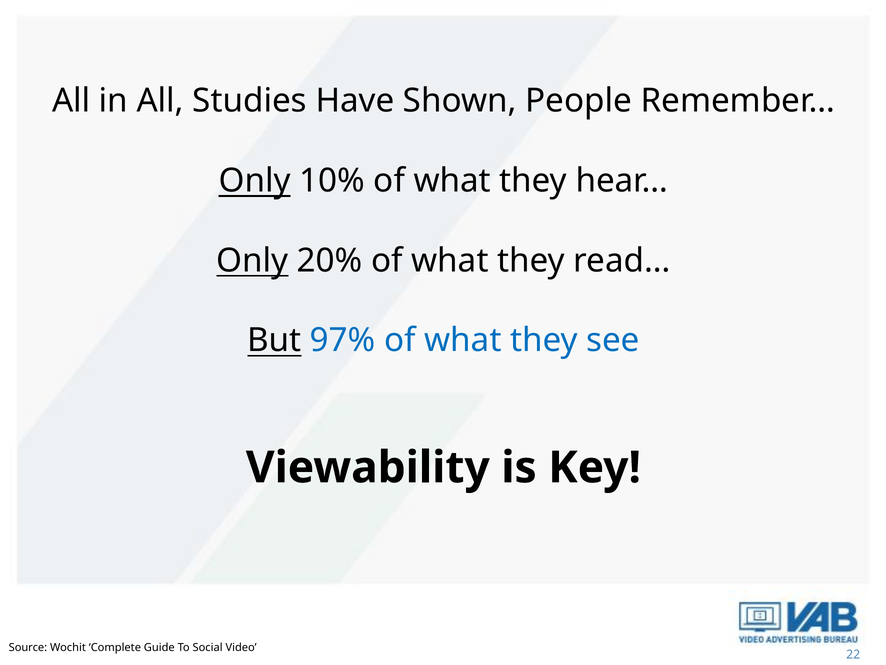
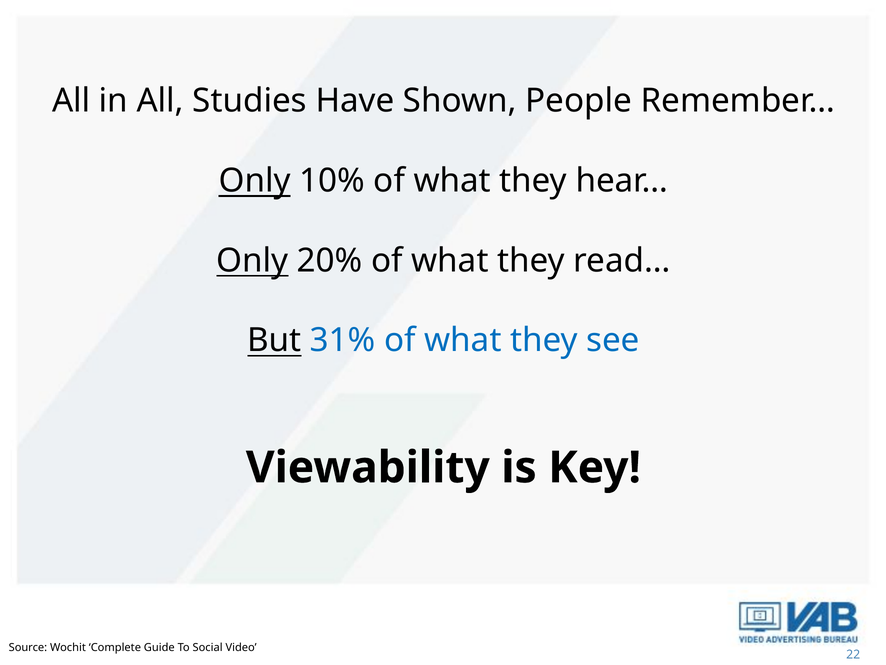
97%: 97% -> 31% (343, 340)
